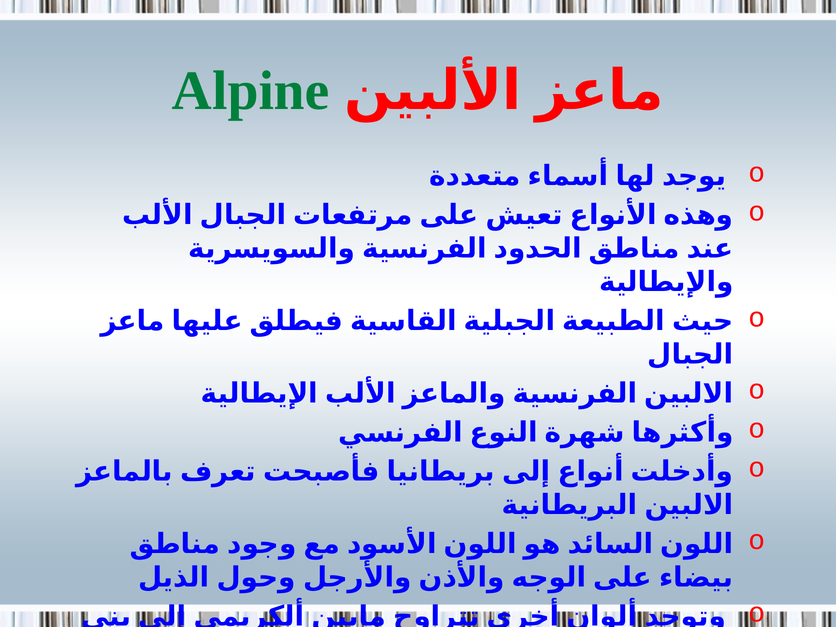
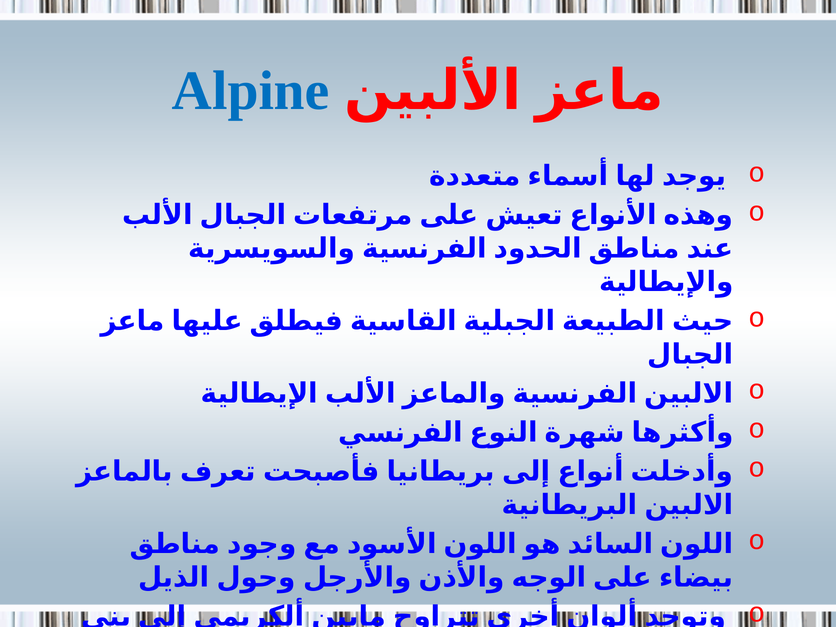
Alpine colour: green -> blue (251, 91)
